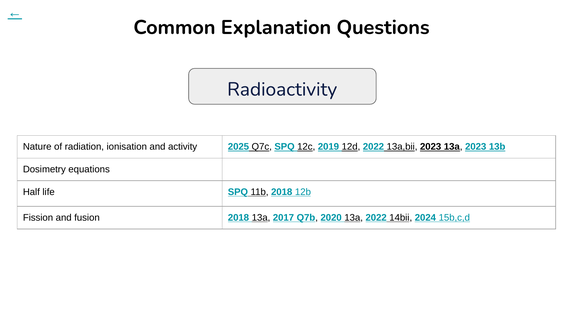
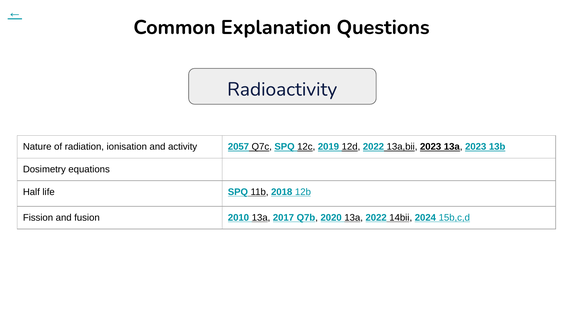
2025: 2025 -> 2057 (238, 147)
fusion 2018: 2018 -> 2010 (238, 218)
